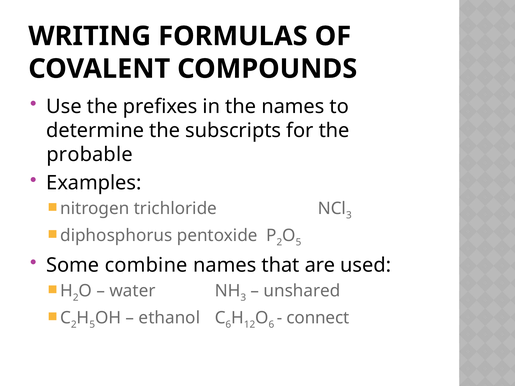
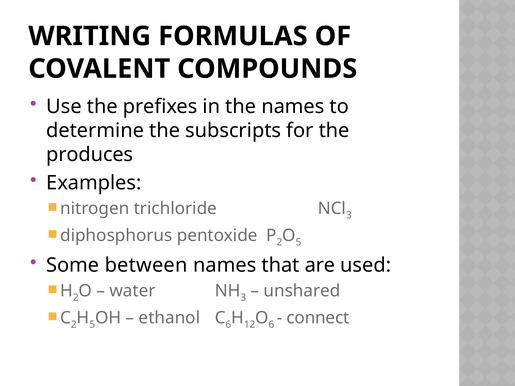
probable: probable -> produces (90, 155)
combine: combine -> between (146, 265)
